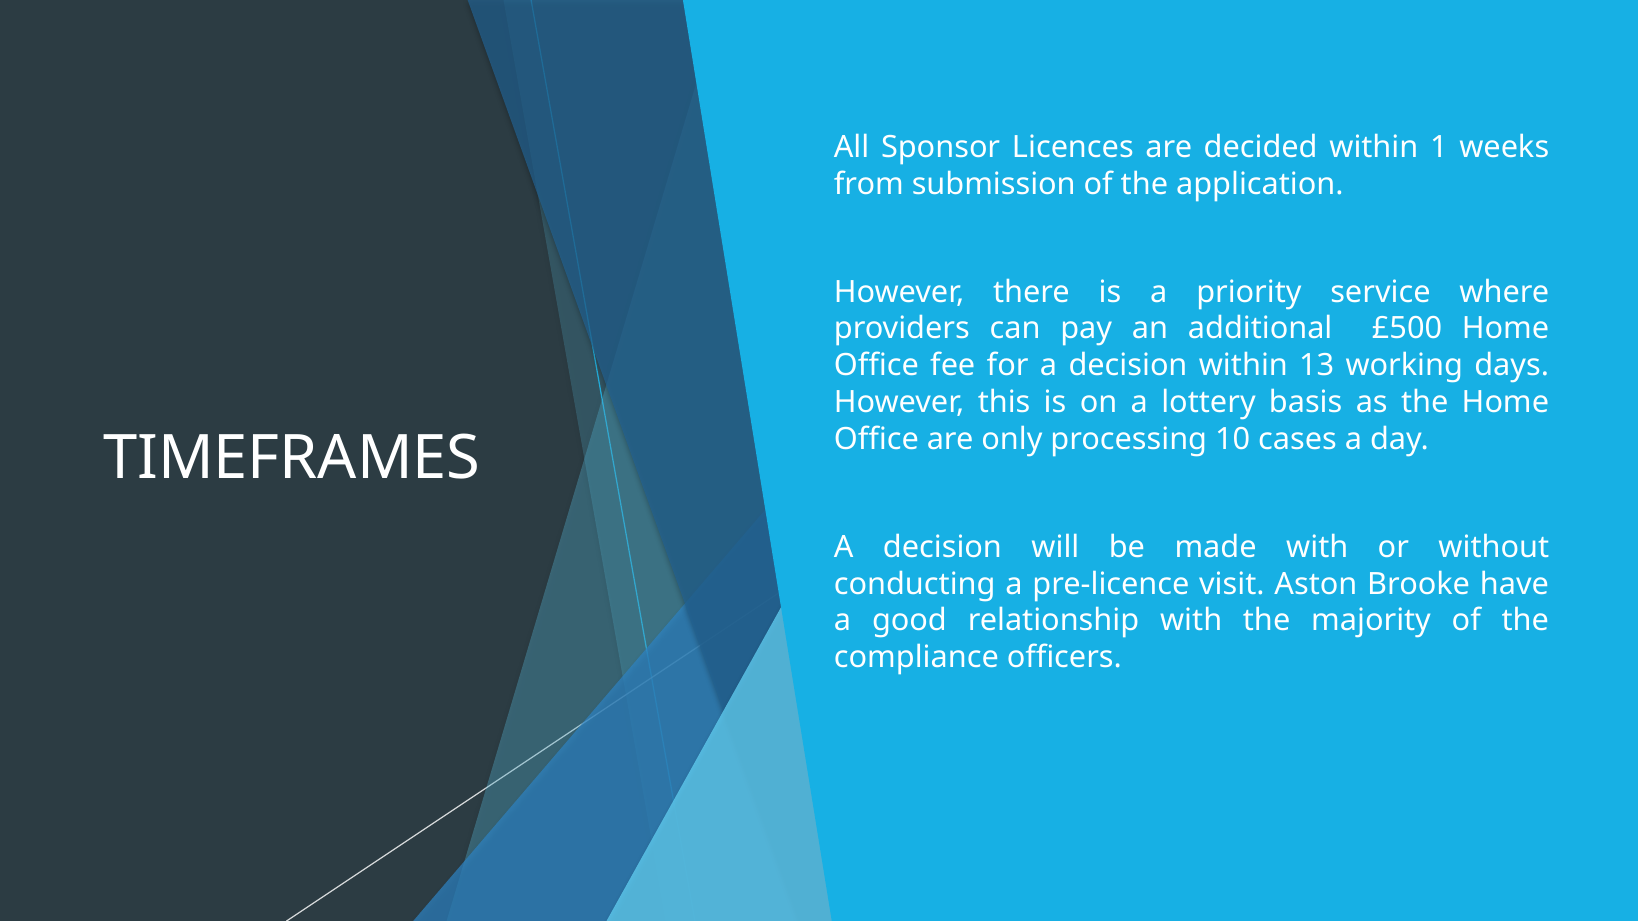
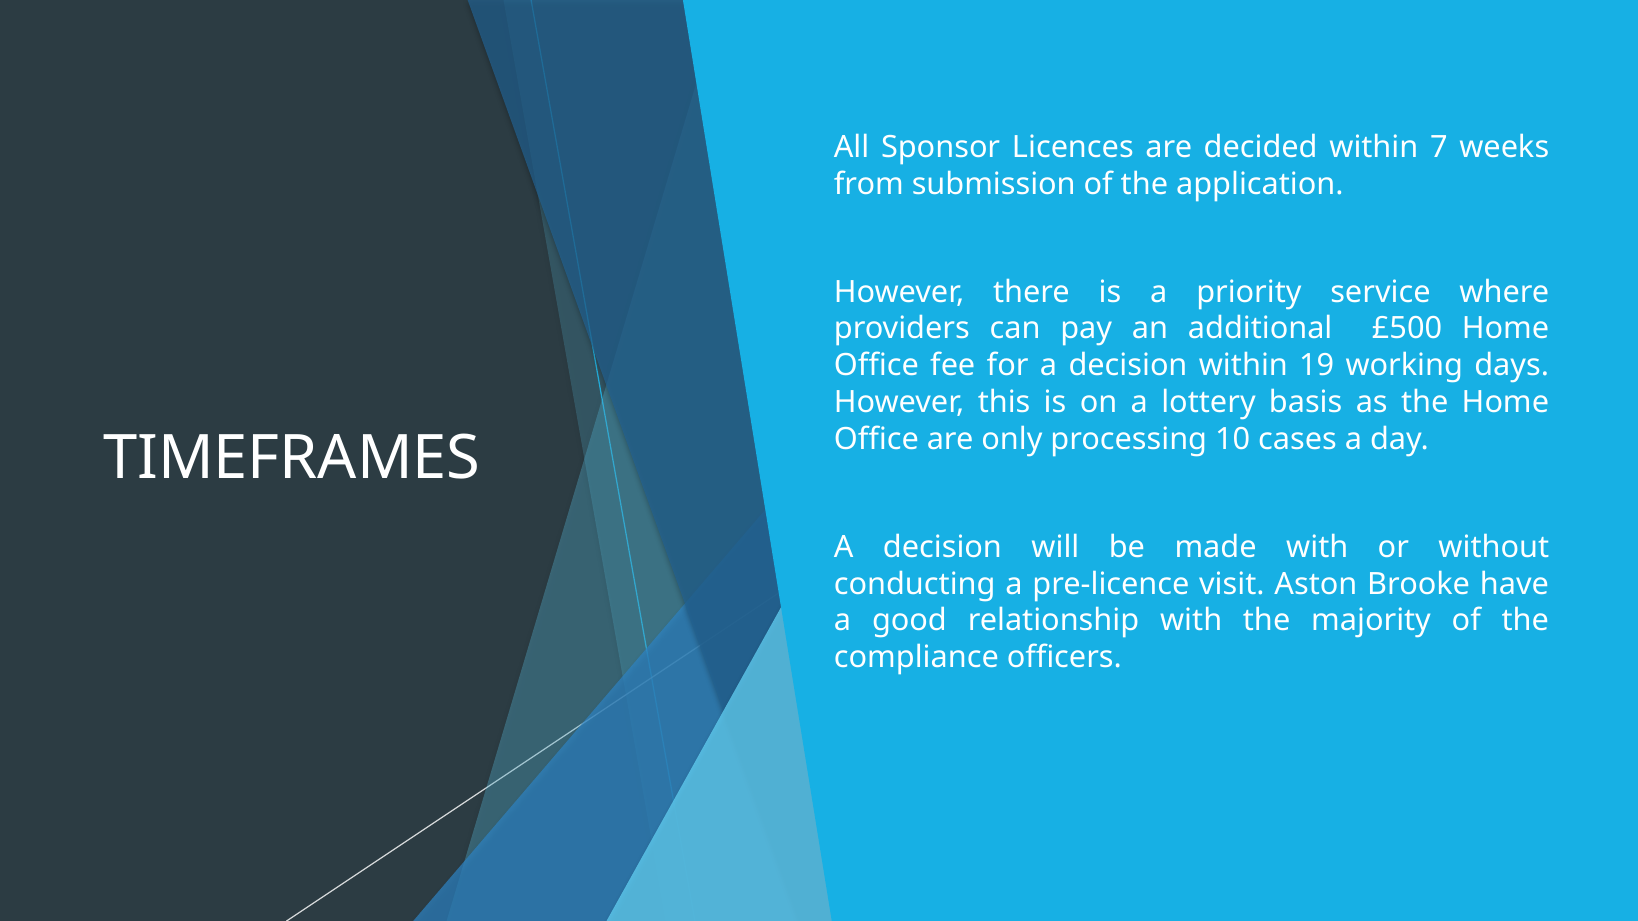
1: 1 -> 7 (1439, 147)
13: 13 -> 19 (1317, 366)
